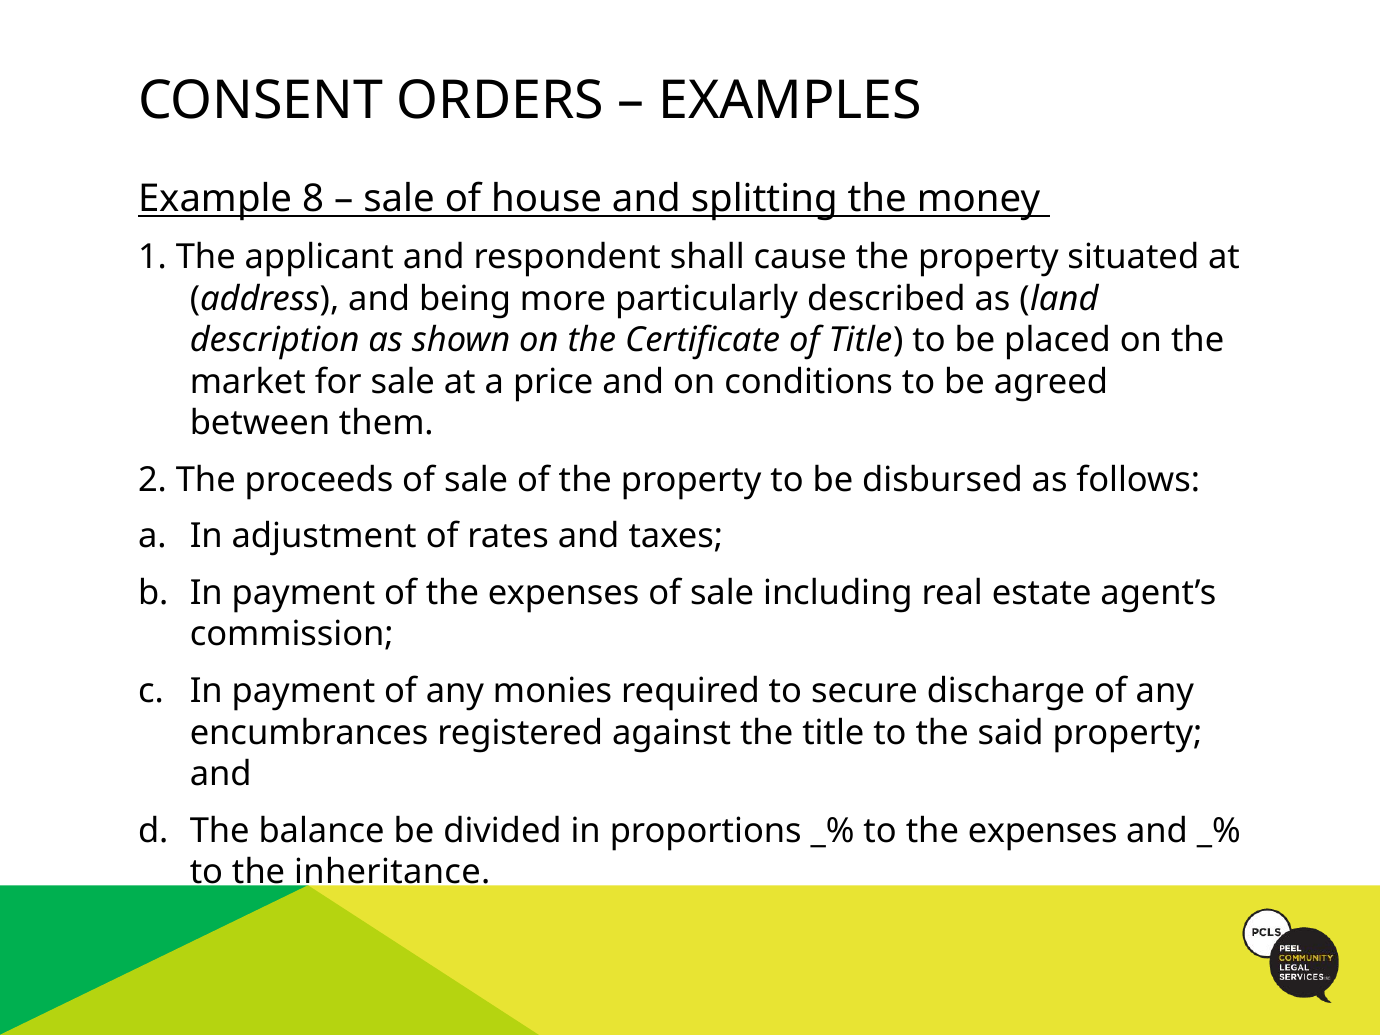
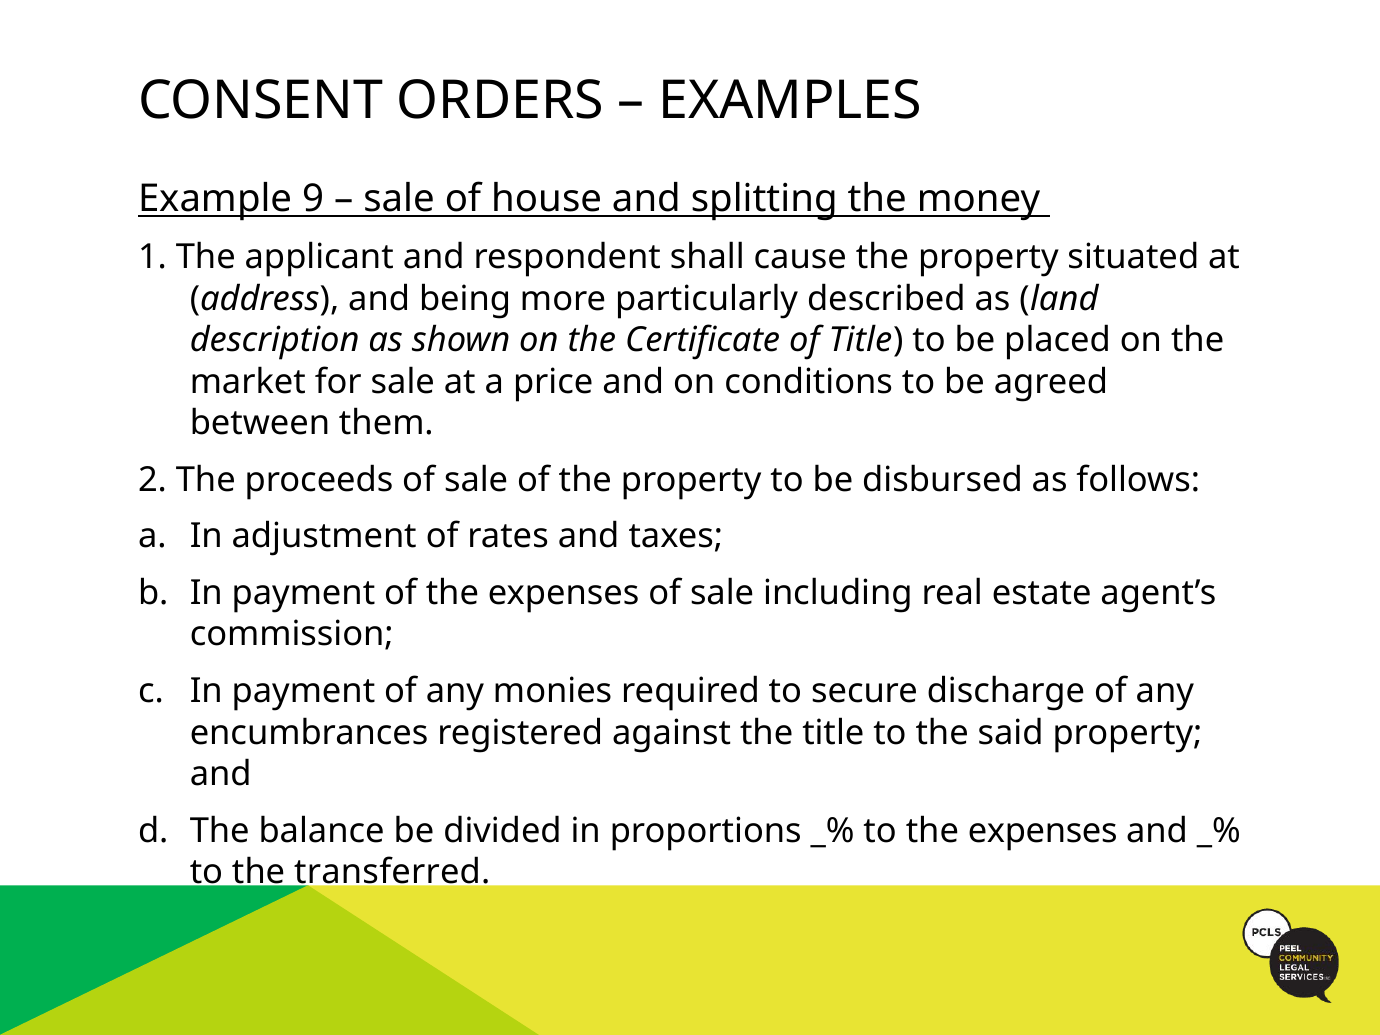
8: 8 -> 9 (313, 199)
inheritance: inheritance -> transferred (392, 872)
